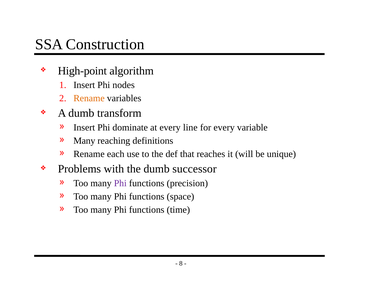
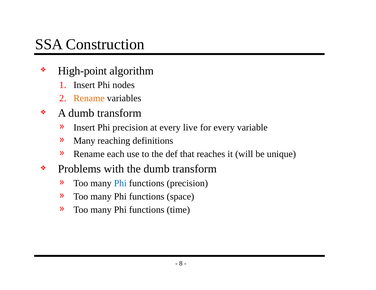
Phi dominate: dominate -> precision (130, 128)
line: line -> live (190, 128)
the dumb successor: successor -> transform (195, 169)
Phi colour: purple -> blue (120, 184)
